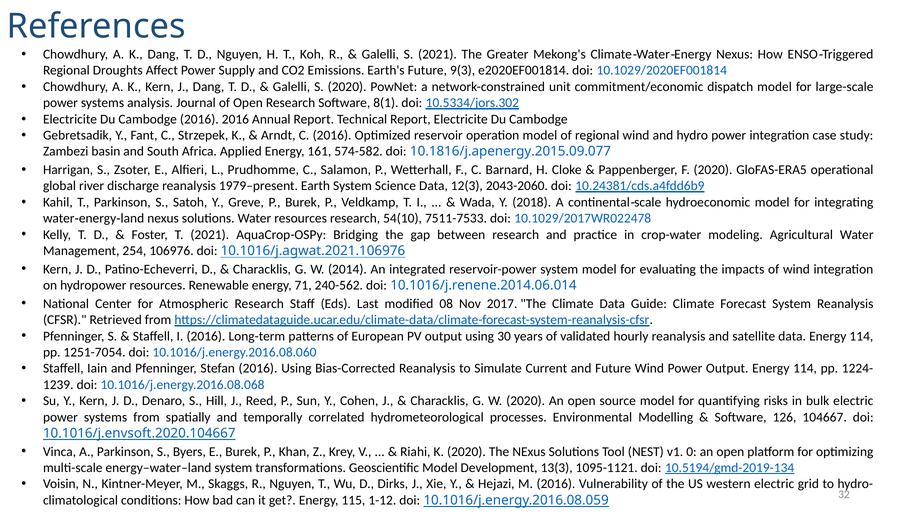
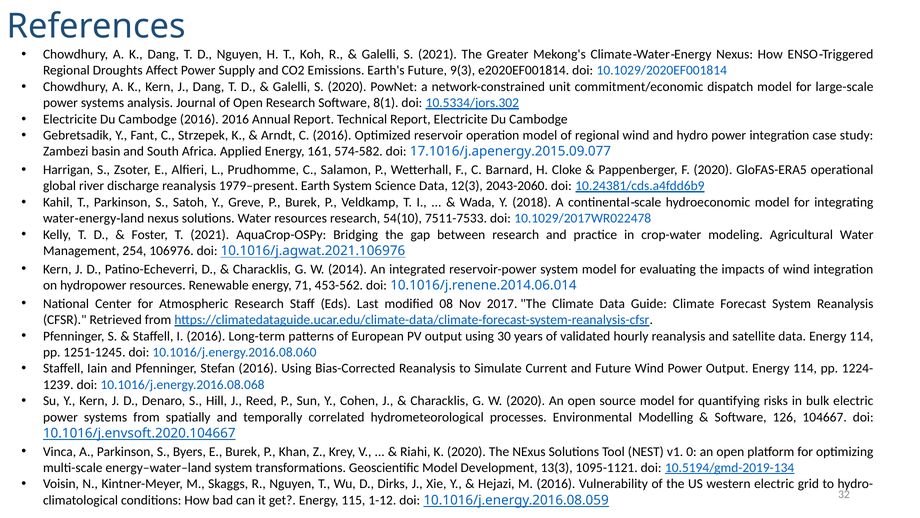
10.1816/j.apenergy.2015.09.077: 10.1816/j.apenergy.2015.09.077 -> 17.1016/j.apenergy.2015.09.077 (510, 151)
240-562: 240-562 -> 453-562 (339, 285)
1251-7054: 1251-7054 -> 1251-1245 (94, 352)
